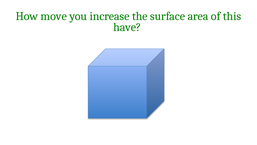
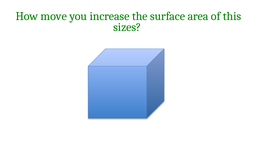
have: have -> sizes (127, 27)
